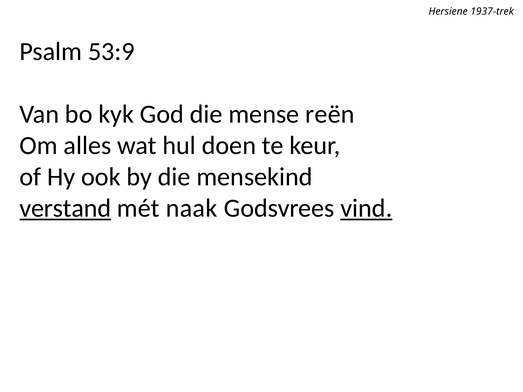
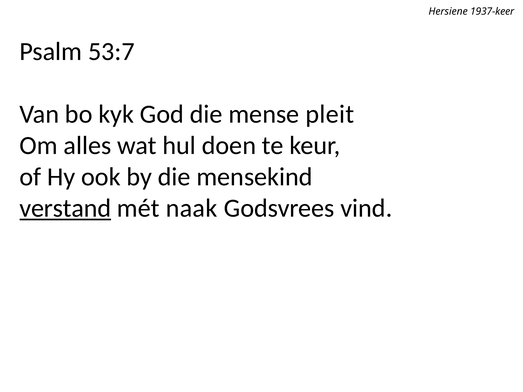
1937-trek: 1937-trek -> 1937-keer (492, 11)
53:9: 53:9 -> 53:7 (111, 51)
reën: reën -> pleit (330, 114)
vind underline: present -> none (366, 208)
